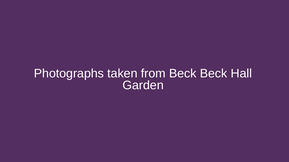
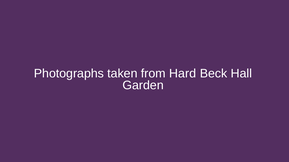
from Beck: Beck -> Hard (183, 74)
